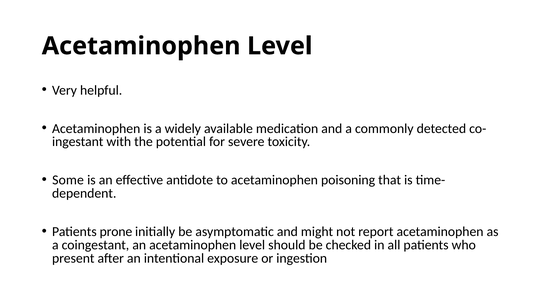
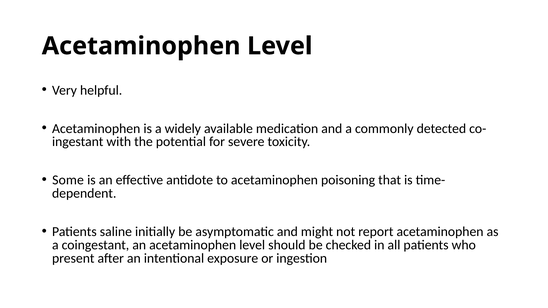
prone: prone -> saline (116, 232)
